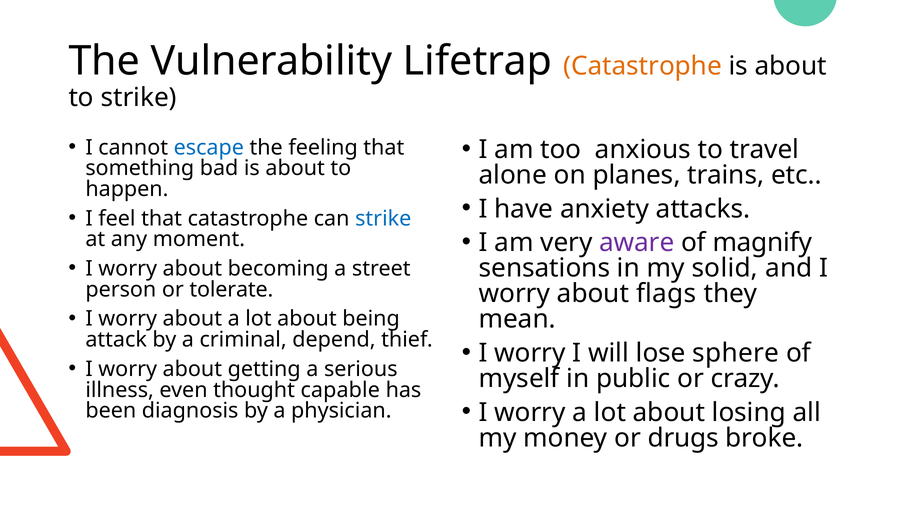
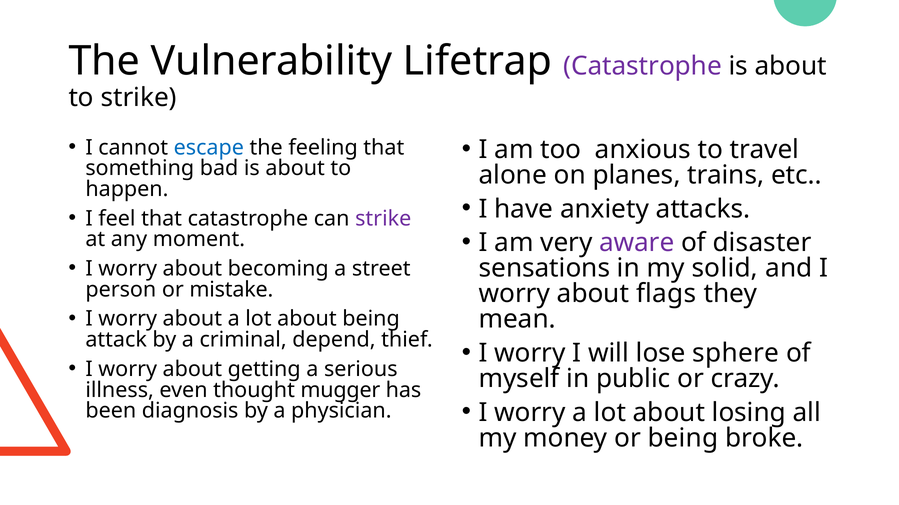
Catastrophe colour: orange -> purple (643, 66)
strike colour: blue -> purple (383, 219)
magnify: magnify -> disaster (762, 243)
tolerate: tolerate -> mistake (231, 290)
capable: capable -> mugger (340, 390)
or drugs: drugs -> being (683, 438)
